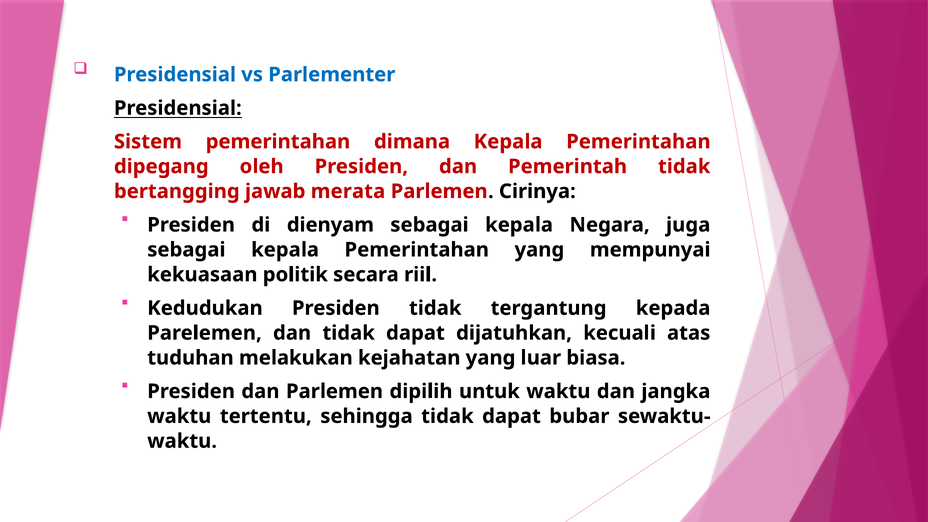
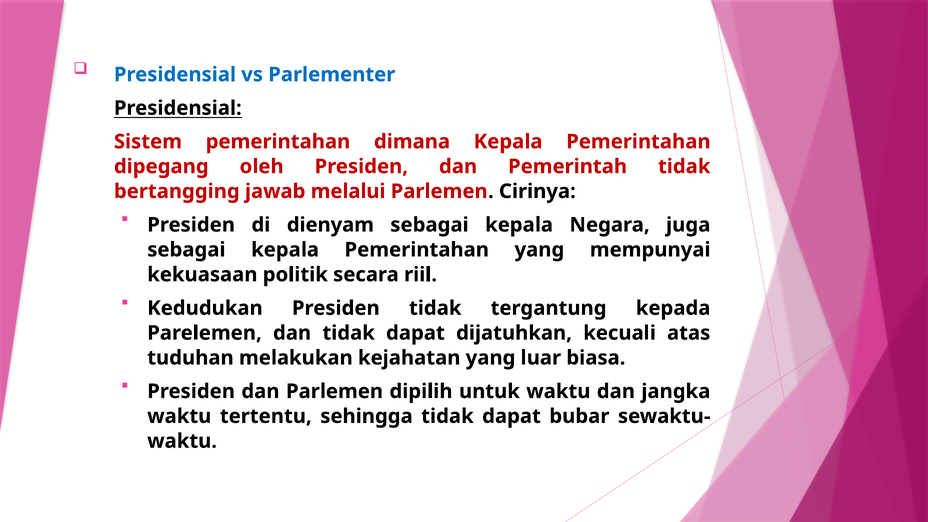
merata: merata -> melalui (348, 191)
